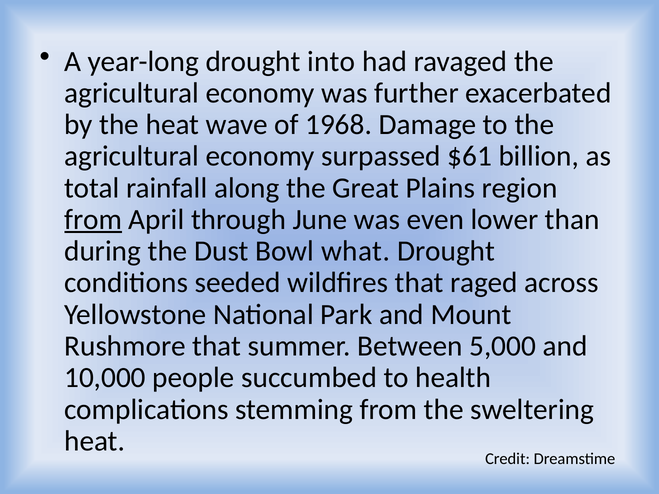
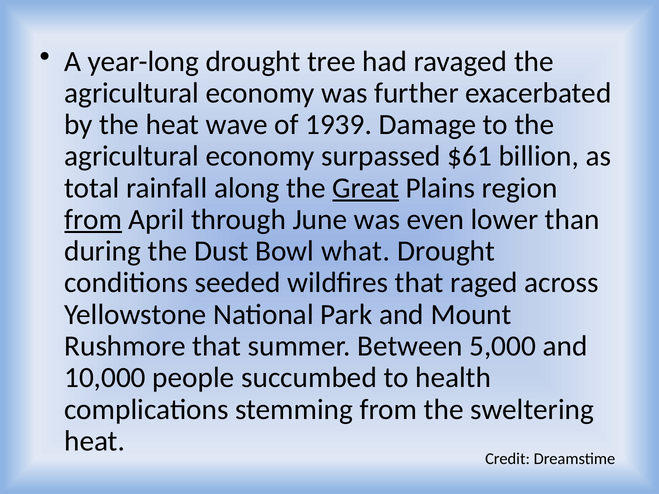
into: into -> tree (331, 61)
1968: 1968 -> 1939 (339, 125)
Great underline: none -> present (366, 188)
